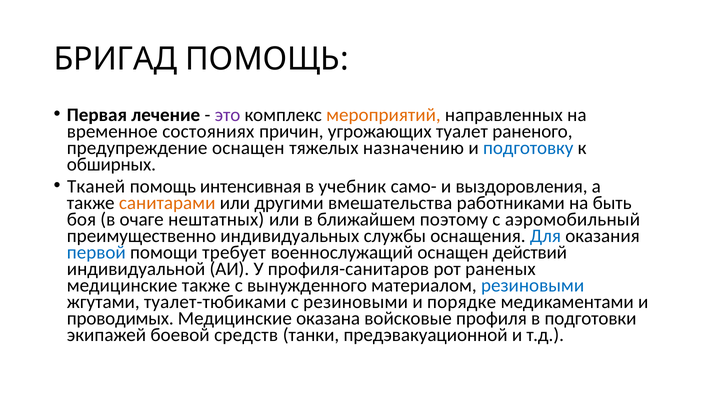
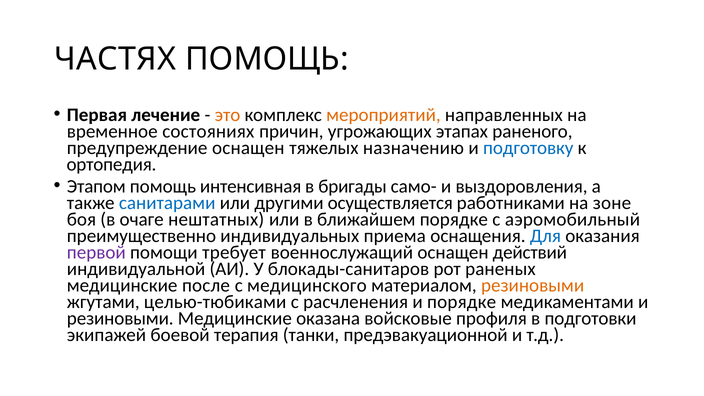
БРИГАД: БРИГАД -> ЧАСТЯХ (115, 59)
это colour: purple -> orange (228, 115)
туалет: туалет -> этапах (462, 131)
обширных: обширных -> ортопедия (111, 164)
Тканей: Тканей -> Этапом (96, 187)
учебник: учебник -> бригады (353, 187)
санитарами colour: orange -> blue (167, 203)
вмешательства: вмешательства -> осуществляется (390, 203)
быть: быть -> зоне (612, 203)
ближайшем поэтому: поэтому -> порядке (454, 220)
службы: службы -> приема (395, 236)
первой colour: blue -> purple (96, 253)
профиля-санитаров: профиля-санитаров -> блокады-санитаров (348, 269)
медицинские также: также -> после (206, 285)
вынужденного: вынужденного -> медицинского (307, 285)
резиновыми colour: blue -> orange (533, 285)
туалет-тюбиками: туалет-тюбиками -> целью-тюбиками (215, 302)
с резиновыми: резиновыми -> расчленения (356, 302)
проводимых: проводимых -> резиновыми (120, 318)
средств: средств -> терапия (246, 335)
